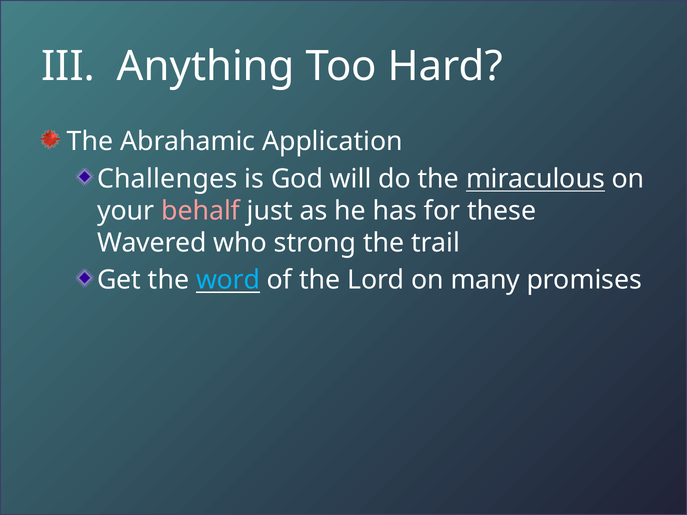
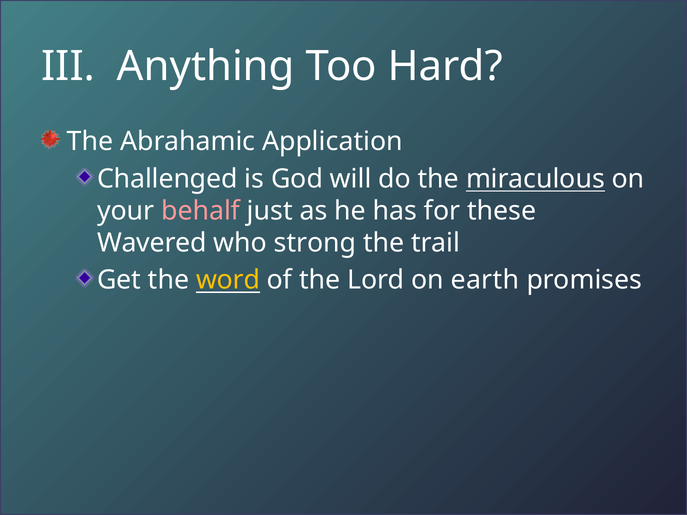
Challenges: Challenges -> Challenged (167, 179)
word colour: light blue -> yellow (228, 280)
many: many -> earth (485, 280)
